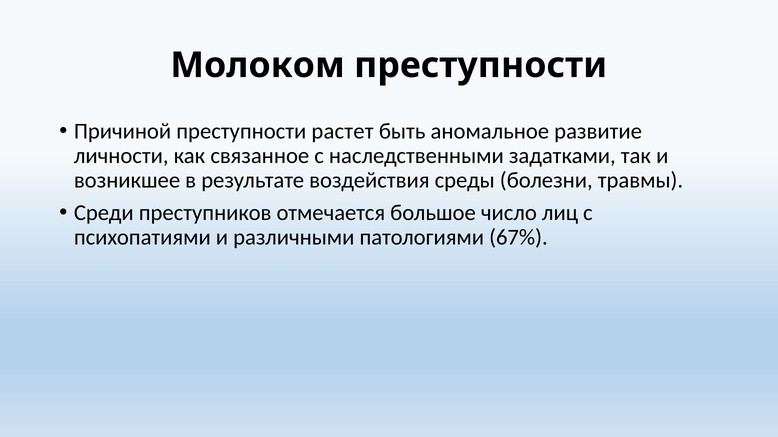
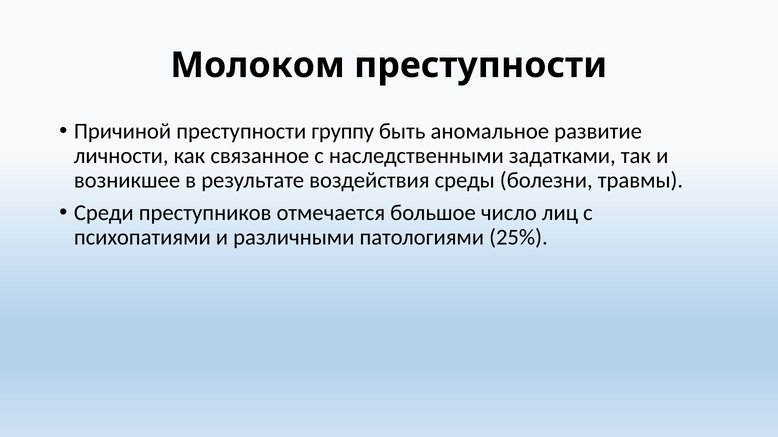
растет: растет -> группу (343, 132)
67%: 67% -> 25% (518, 238)
